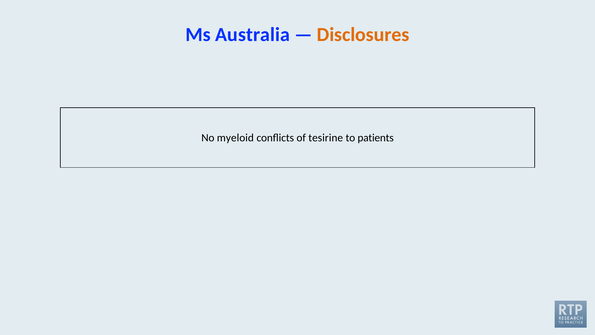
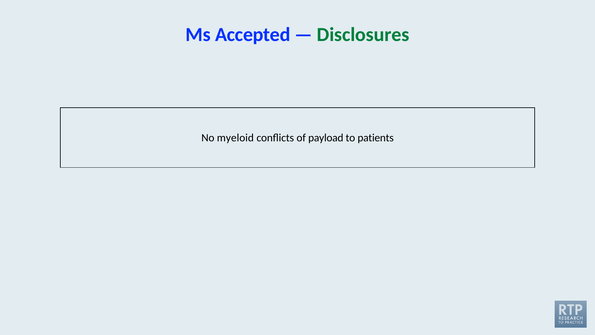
Australia: Australia -> Accepted (253, 35)
Disclosures colour: orange -> green (363, 35)
tesirine: tesirine -> payload (326, 138)
